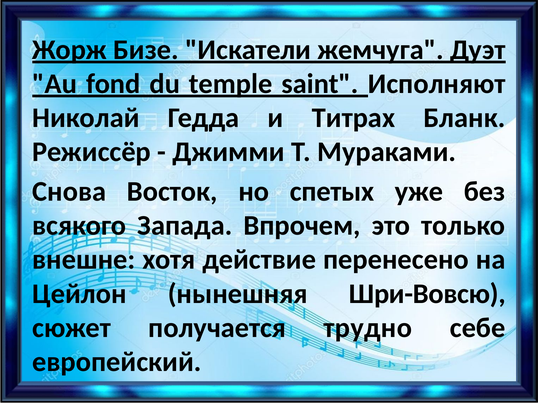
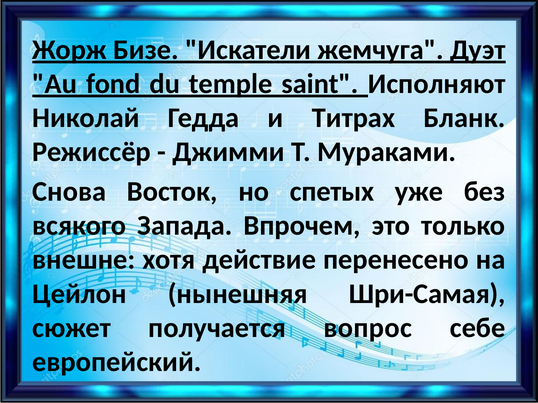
Шри-Вовсю: Шри-Вовсю -> Шри-Самая (427, 294)
трудно: трудно -> вопрос (368, 328)
